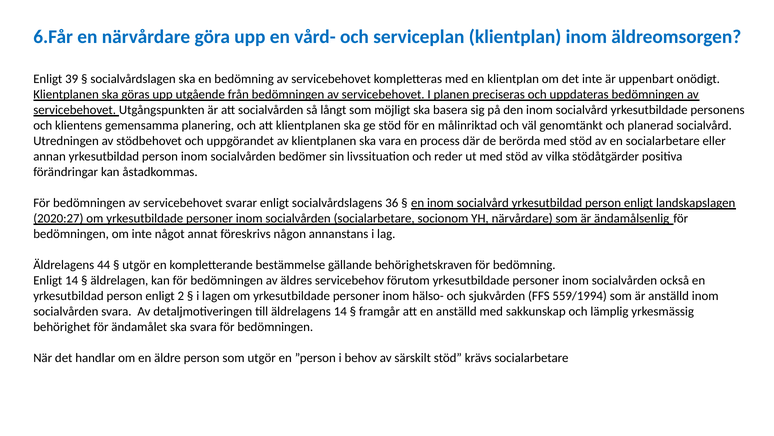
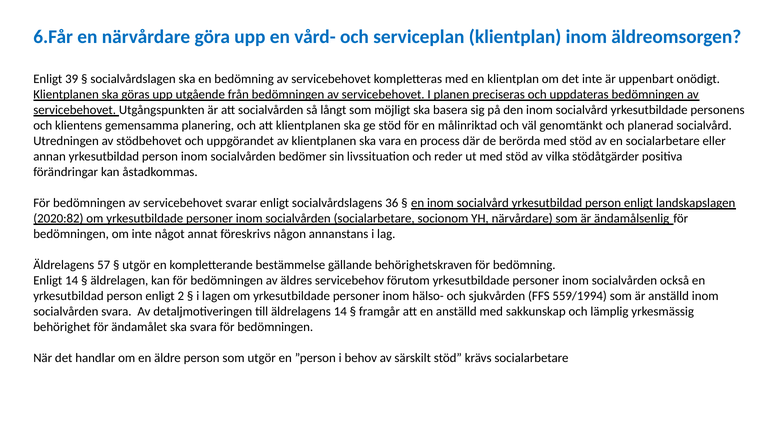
2020:27: 2020:27 -> 2020:82 (58, 218)
44: 44 -> 57 (104, 265)
